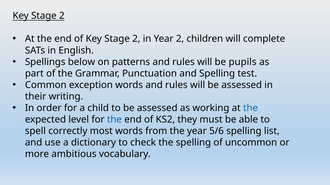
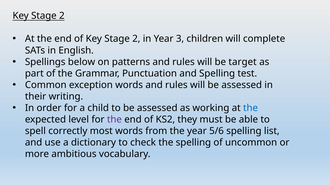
Year 2: 2 -> 3 (180, 39)
pupils: pupils -> target (243, 62)
the colour: blue -> purple (114, 120)
